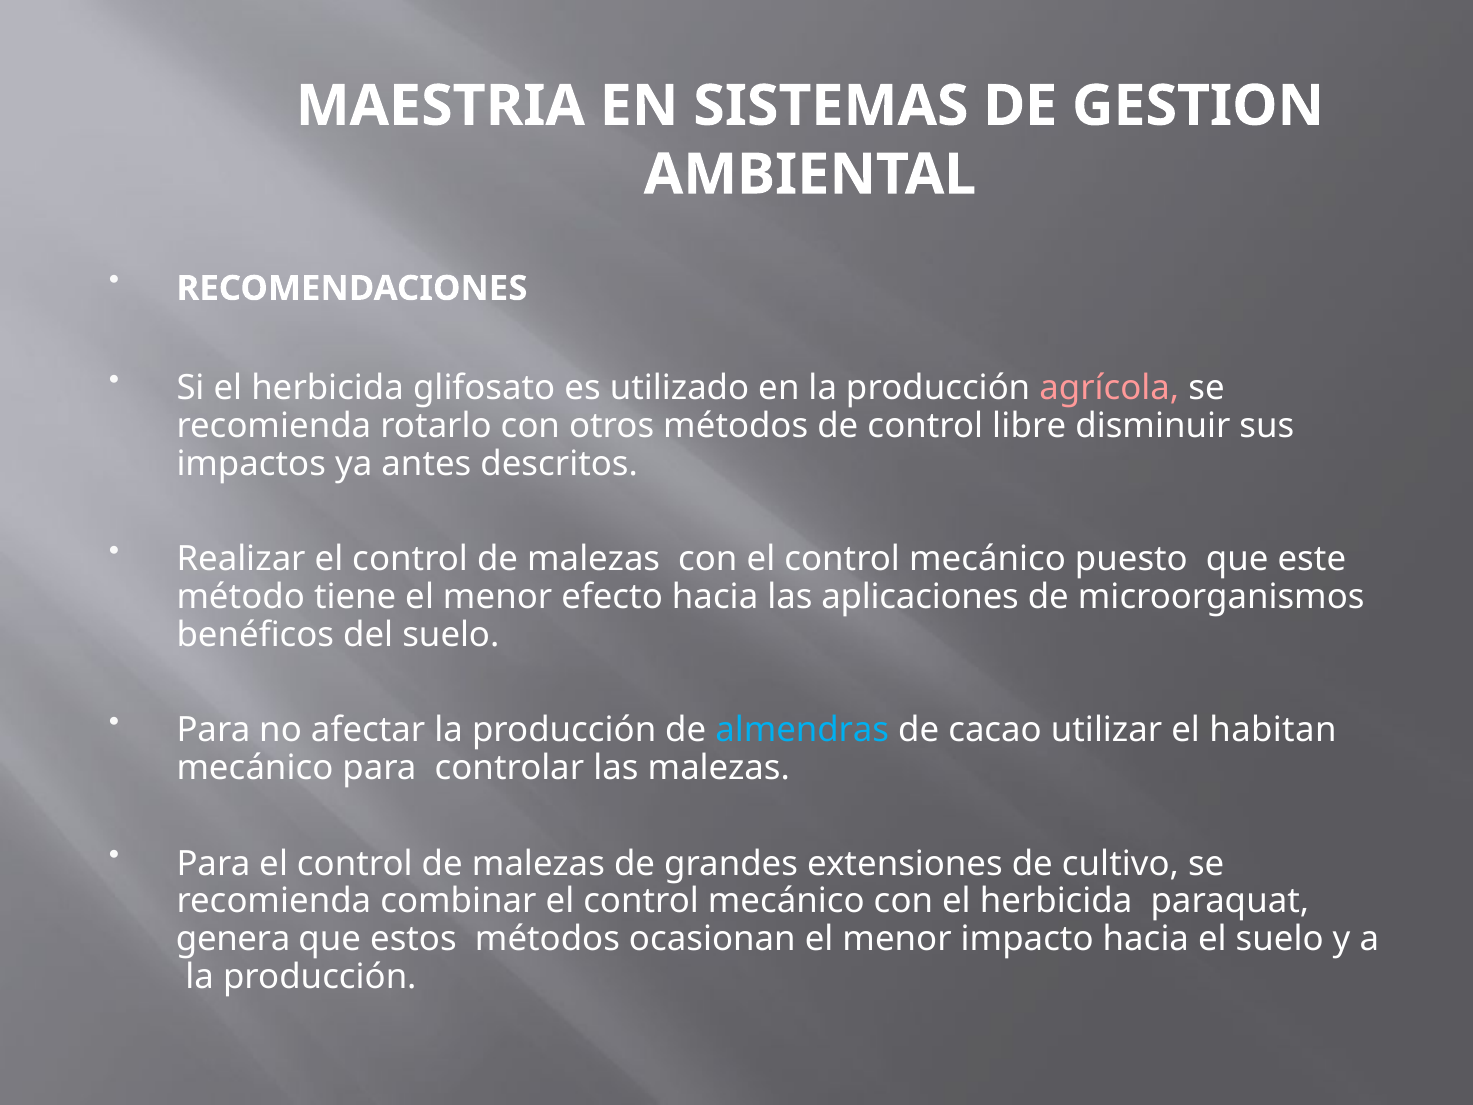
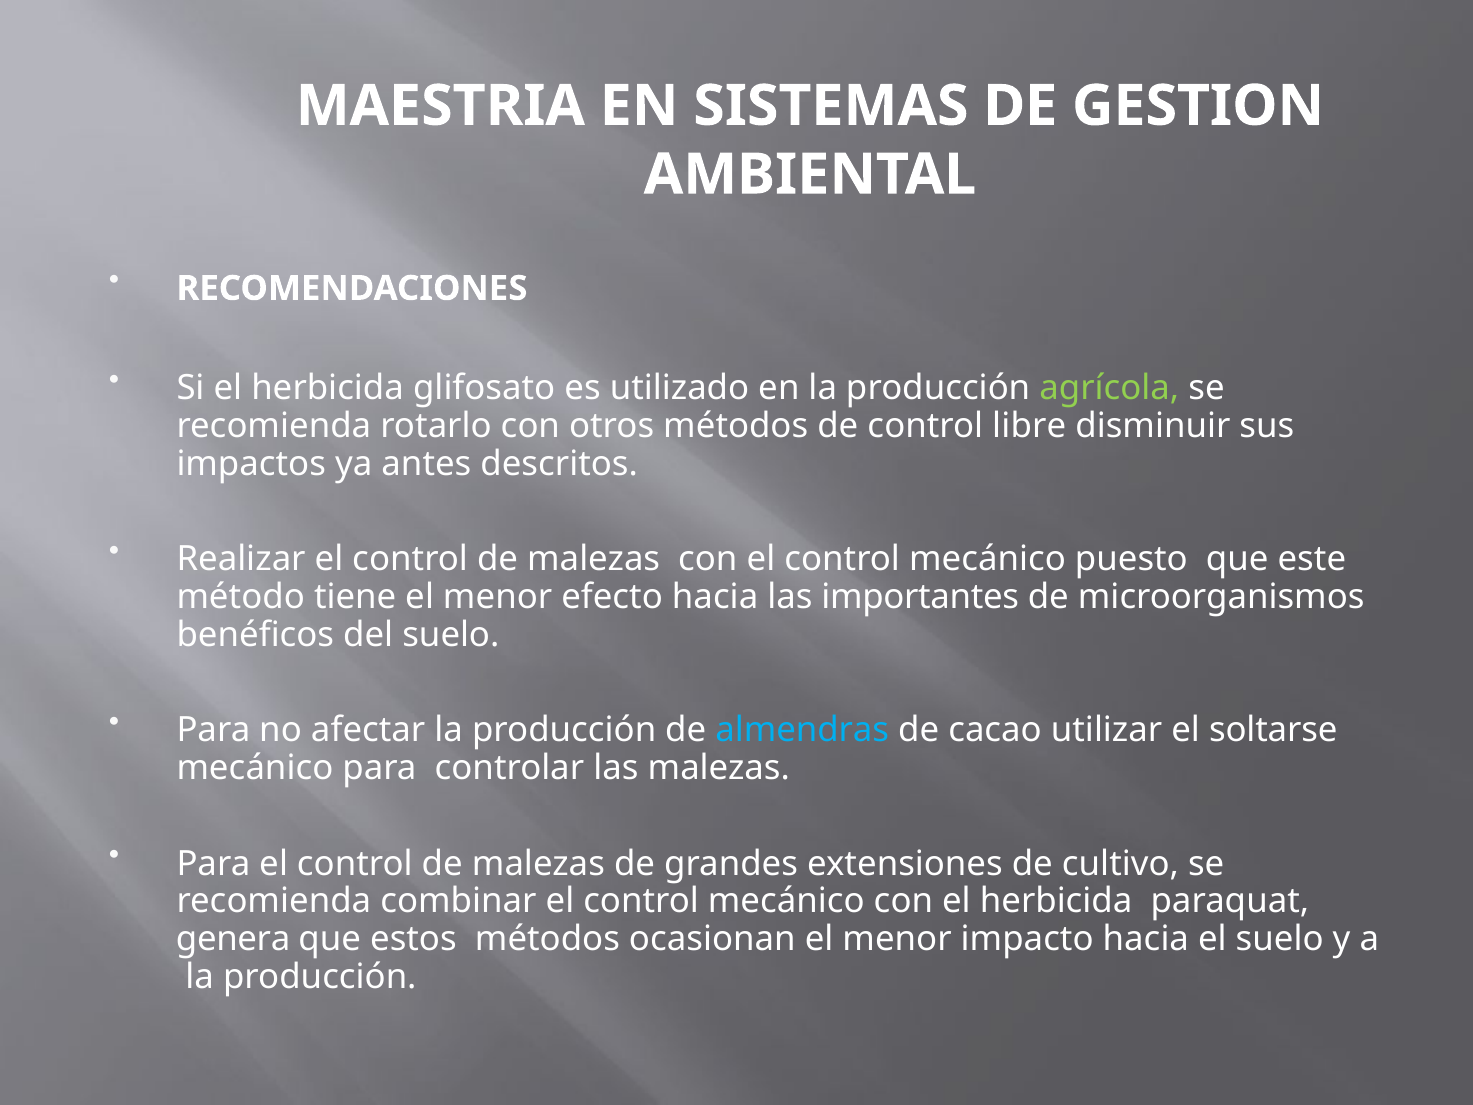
agrícola colour: pink -> light green (1109, 388)
aplicaciones: aplicaciones -> importantes (920, 597)
habitan: habitan -> soltarse (1273, 730)
